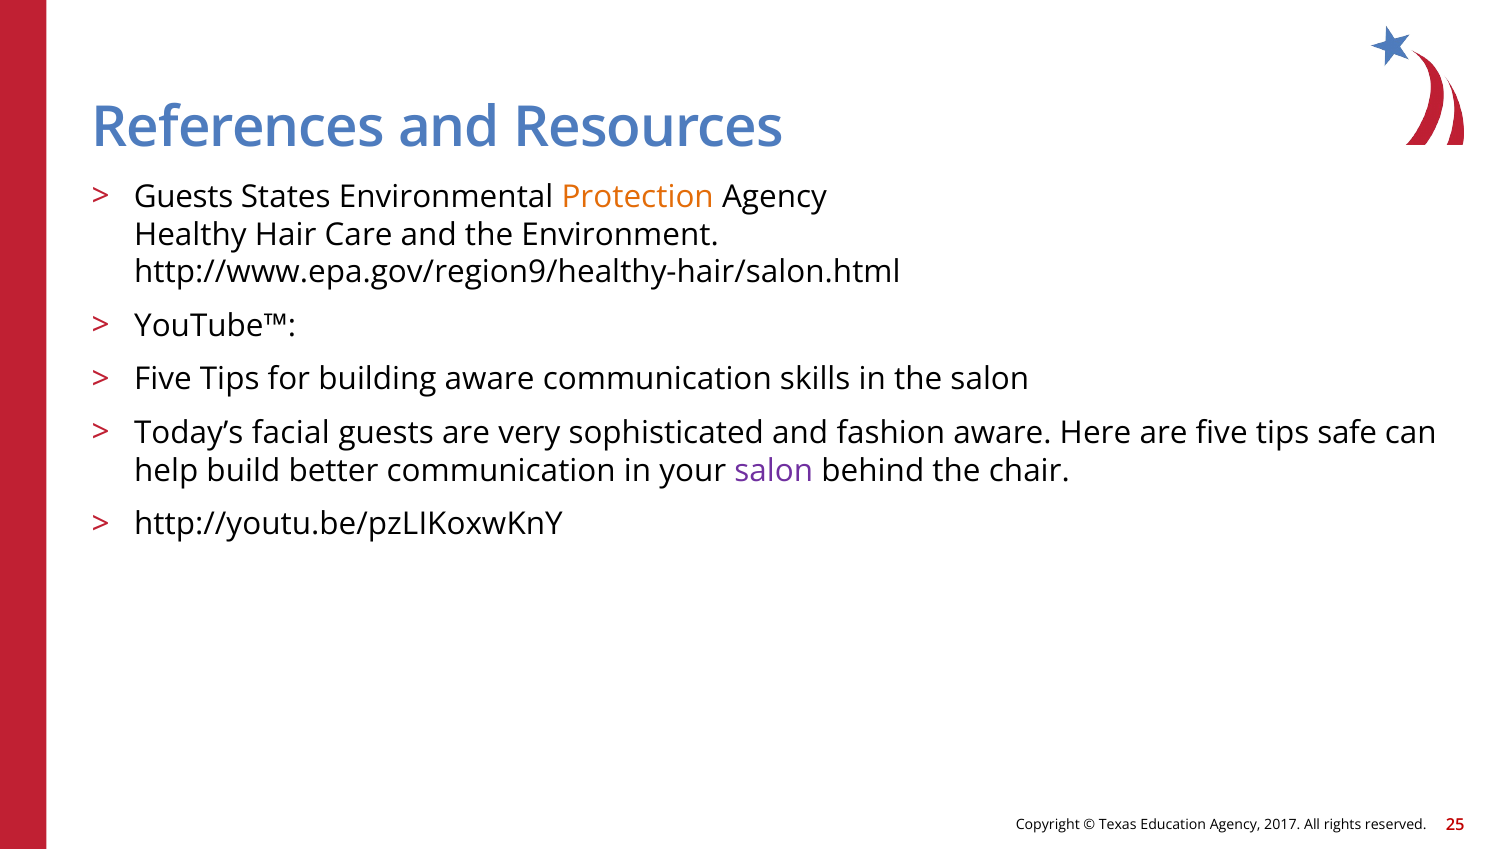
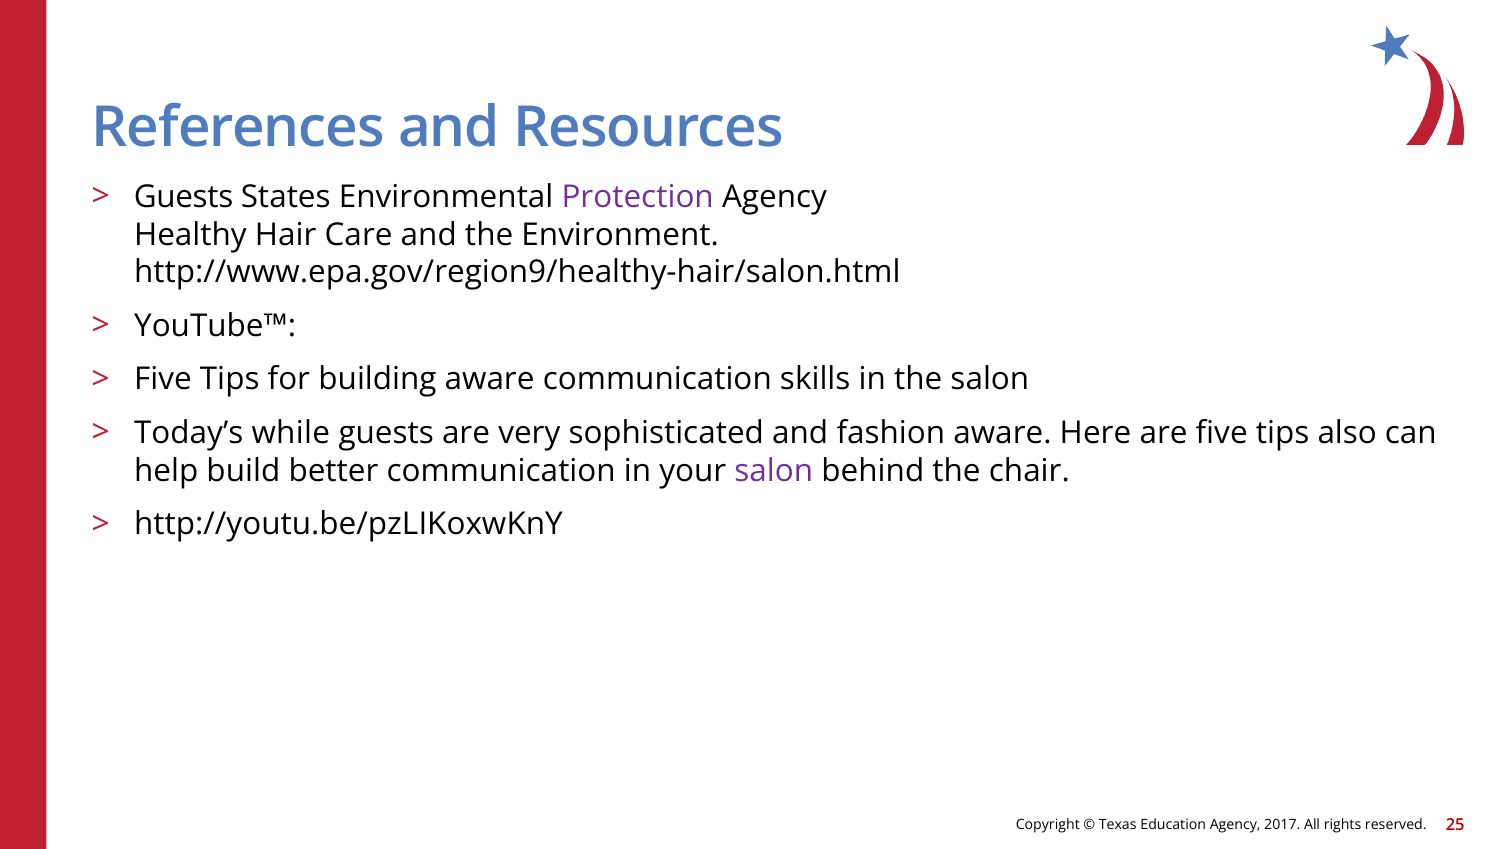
Protection colour: orange -> purple (638, 197)
facial: facial -> while (291, 433)
safe: safe -> also (1347, 433)
